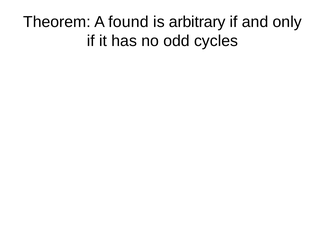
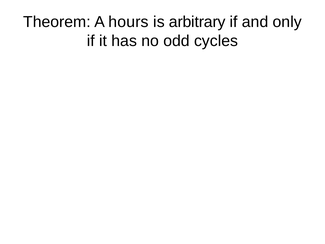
found: found -> hours (129, 22)
